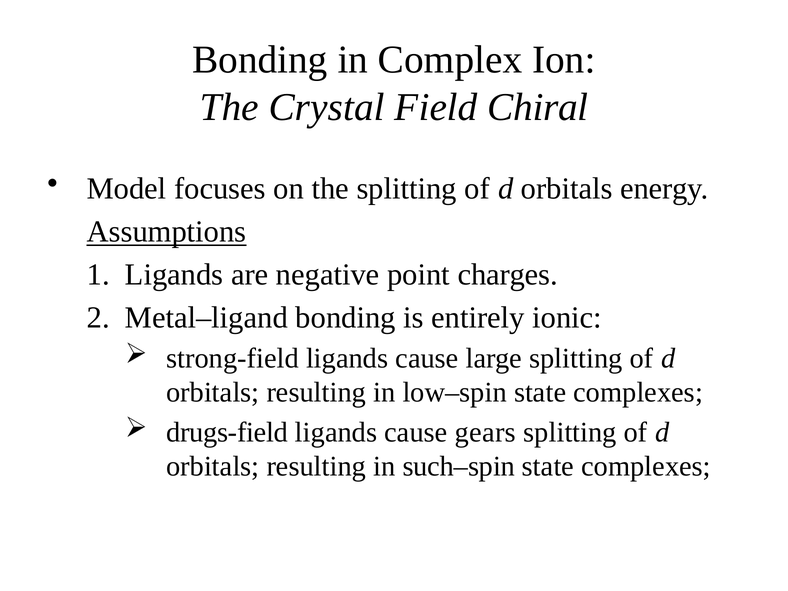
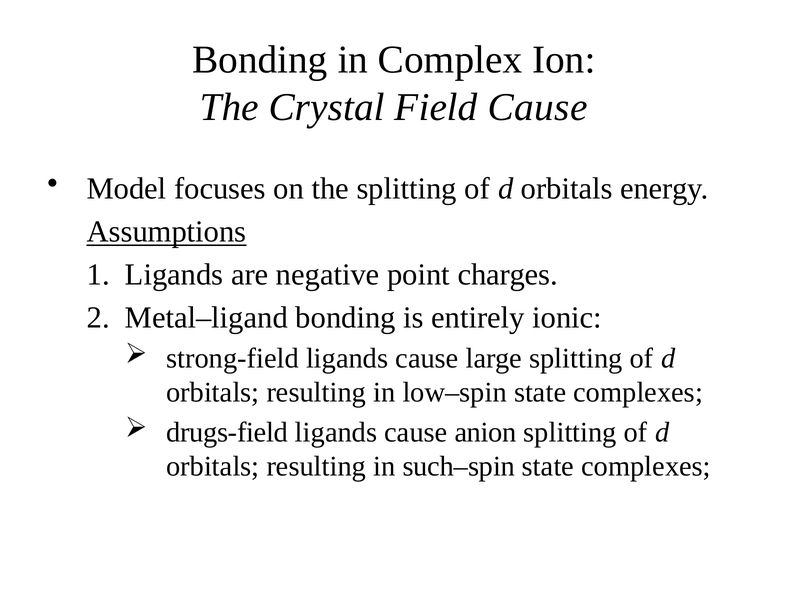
Field Chiral: Chiral -> Cause (538, 107)
gears: gears -> anion (486, 432)
